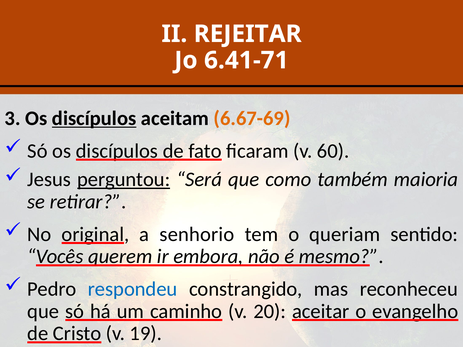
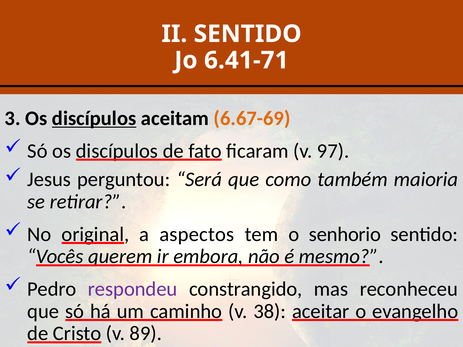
II REJEITAR: REJEITAR -> SENTIDO (248, 34)
60: 60 -> 97 (333, 151)
perguntou underline: present -> none (124, 180)
senhorio: senhorio -> aspectos (197, 234)
queriam: queriam -> senhorio (345, 234)
respondeu colour: blue -> purple (133, 289)
20: 20 -> 38 (270, 311)
19: 19 -> 89 (146, 334)
